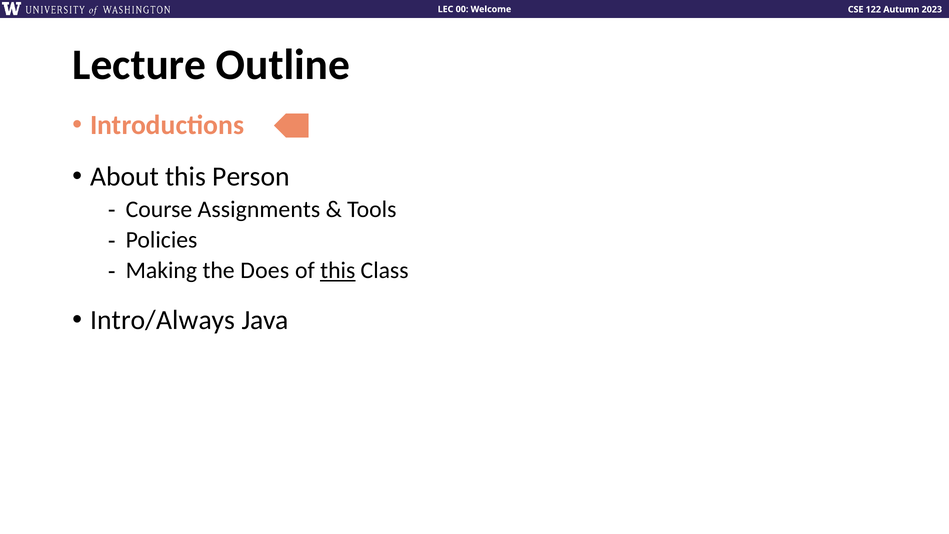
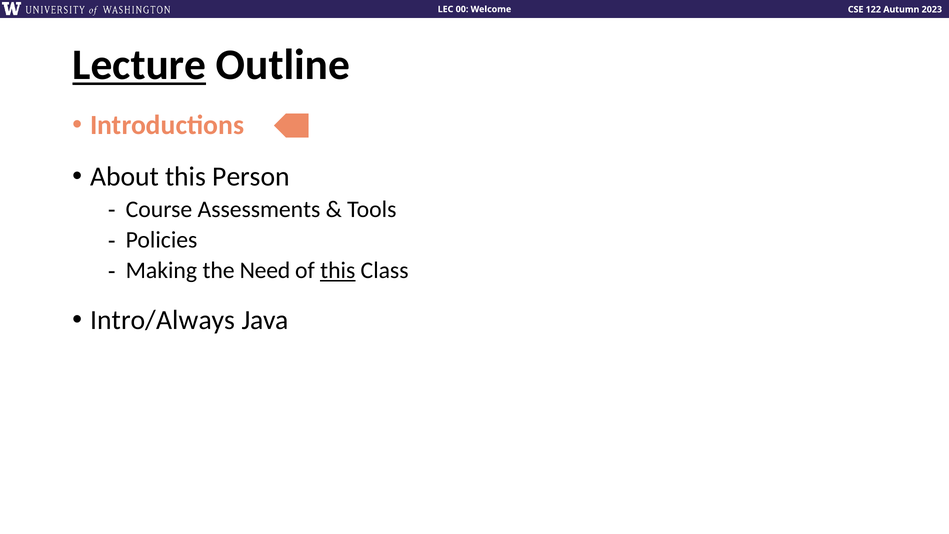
Lecture underline: none -> present (139, 65)
Assignments: Assignments -> Assessments (259, 209)
Does: Does -> Need (265, 271)
